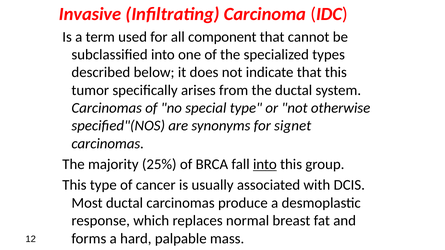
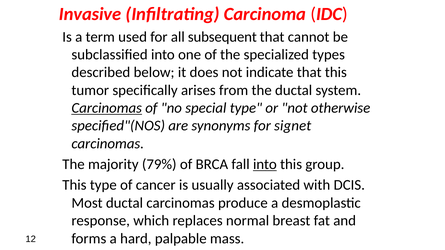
component: component -> subsequent (222, 37)
Carcinomas underline: none -> present (107, 108)
25%: 25% -> 79% (159, 165)
